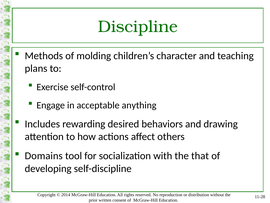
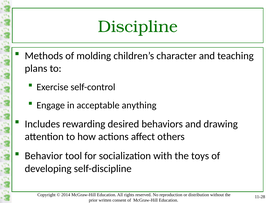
Domains: Domains -> Behavior (44, 156)
that: that -> toys (200, 156)
